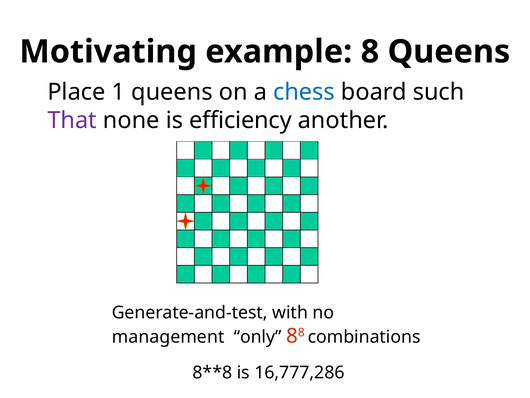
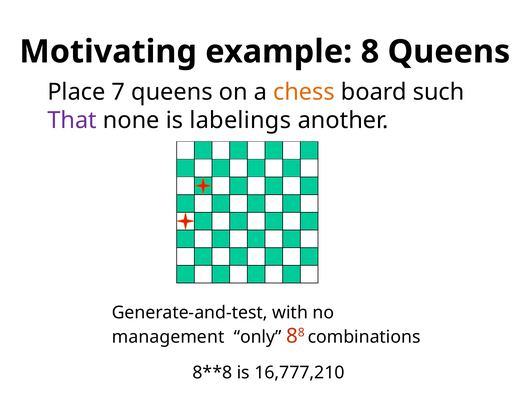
1: 1 -> 7 (118, 92)
chess colour: blue -> orange (304, 92)
efficiency: efficiency -> labelings (240, 120)
16,777,286: 16,777,286 -> 16,777,210 (300, 372)
